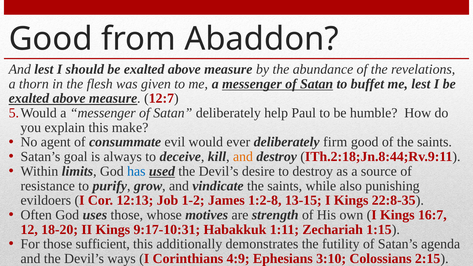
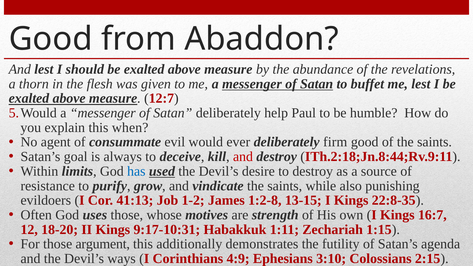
make: make -> when (130, 128)
and colour: orange -> red (243, 157)
12:13: 12:13 -> 41:13 (135, 200)
sufficient: sufficient -> argument (103, 244)
